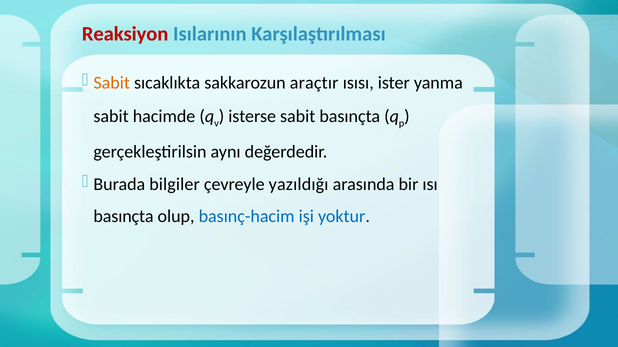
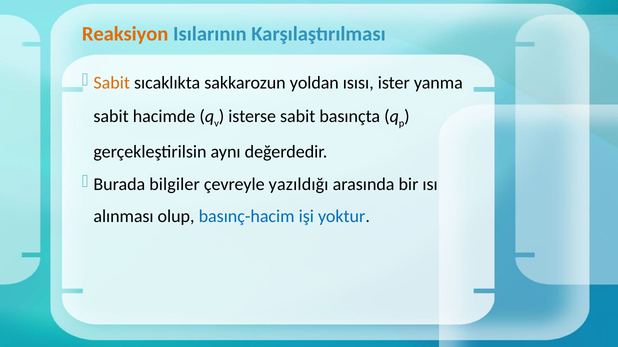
Reaksiyon colour: red -> orange (125, 34)
araçtır: araçtır -> yoldan (314, 83)
basınçta: basınçta -> alınması (124, 217)
